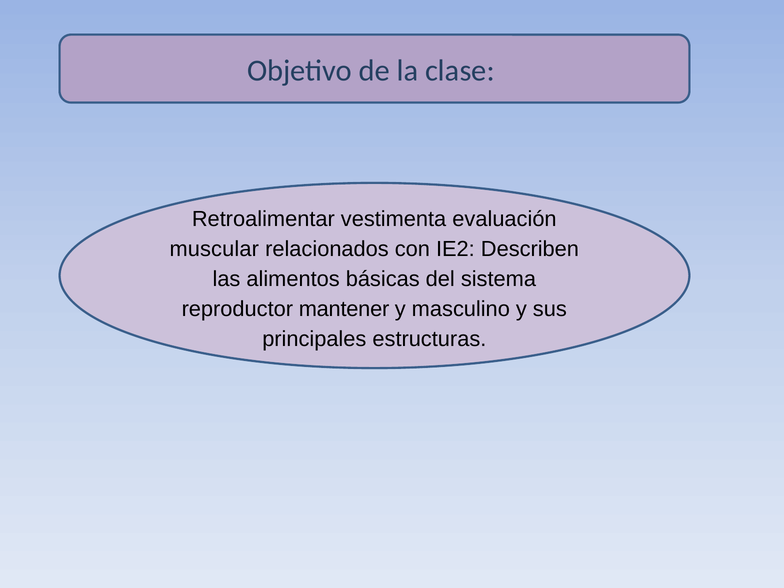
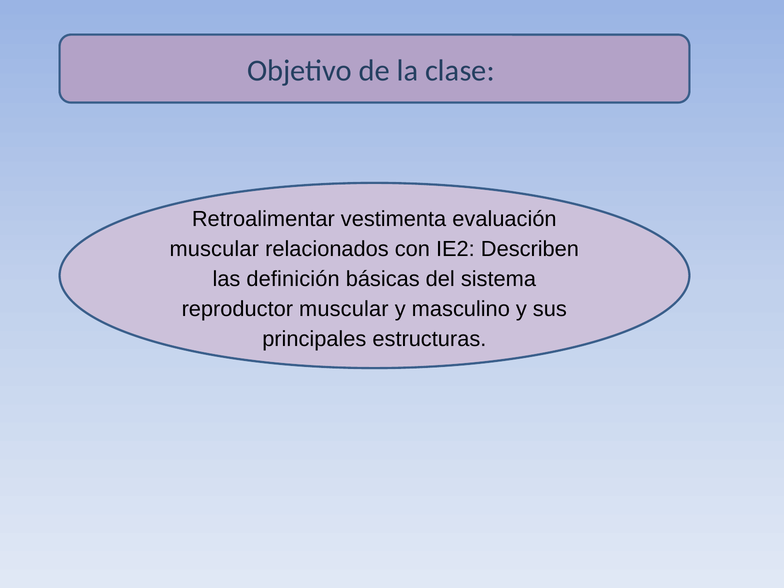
alimentos: alimentos -> definición (293, 279)
reproductor mantener: mantener -> muscular (344, 309)
